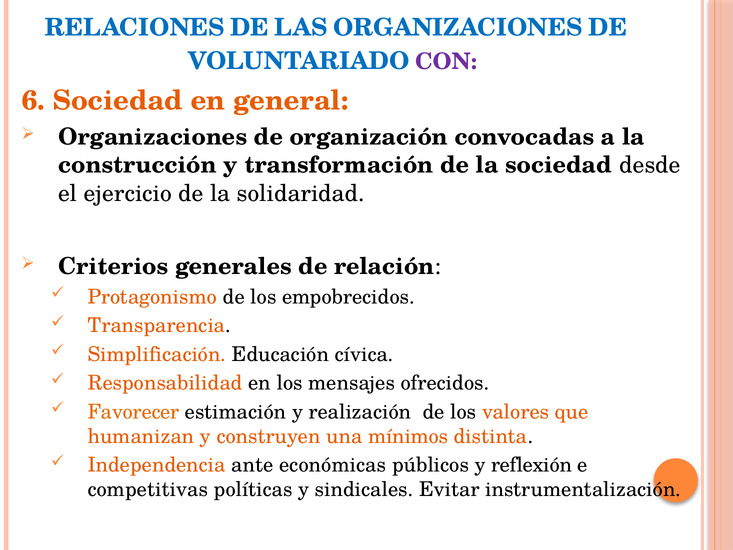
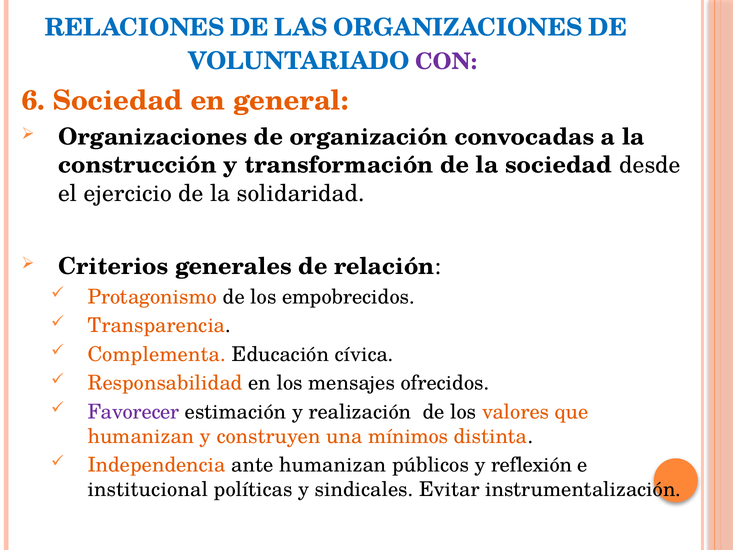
Simplificación: Simplificación -> Complementa (157, 354)
Favorecer colour: orange -> purple (134, 412)
ante económicas: económicas -> humanizan (333, 465)
competitivas: competitivas -> institucional (148, 489)
